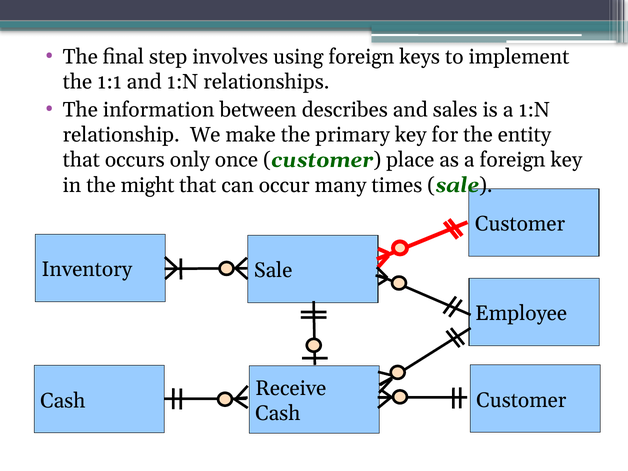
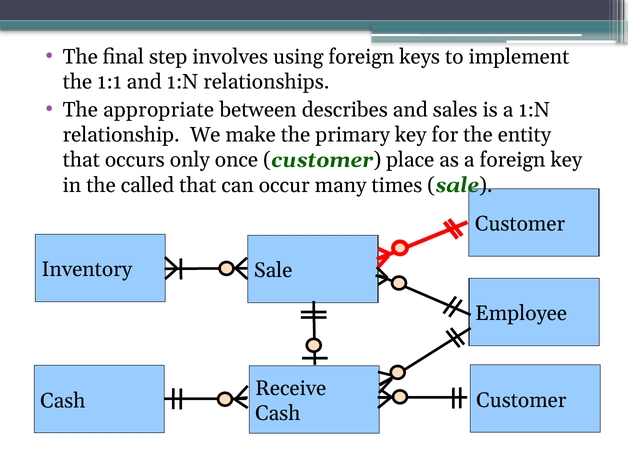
information: information -> appropriate (159, 110)
might: might -> called (148, 185)
